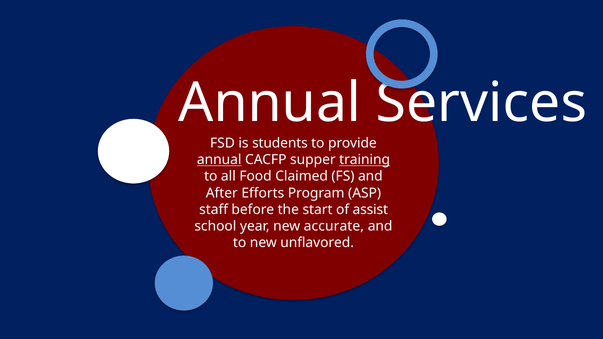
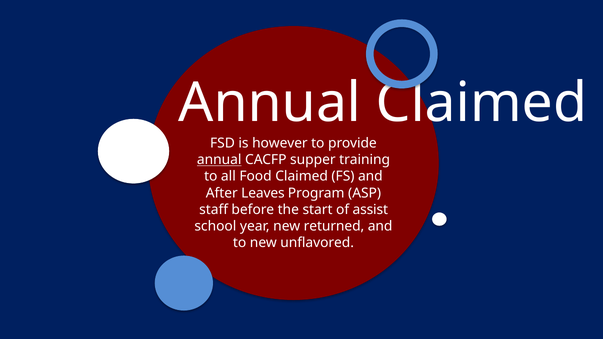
Annual Services: Services -> Claimed (481, 103)
students: students -> however (280, 143)
training underline: present -> none (365, 160)
Efforts: Efforts -> Leaves (263, 193)
accurate: accurate -> returned (334, 226)
